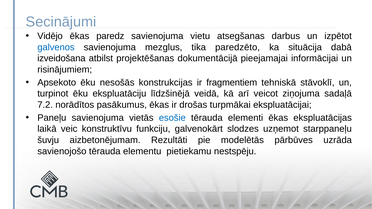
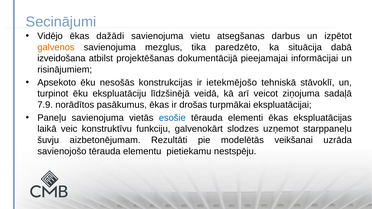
paredz: paredz -> dažādi (110, 36)
galvenos colour: blue -> orange (56, 47)
fragmentiem: fragmentiem -> ietekmējošo (232, 83)
7.2: 7.2 -> 7.9 (45, 105)
pārbūves: pārbūves -> veikšanai (294, 140)
